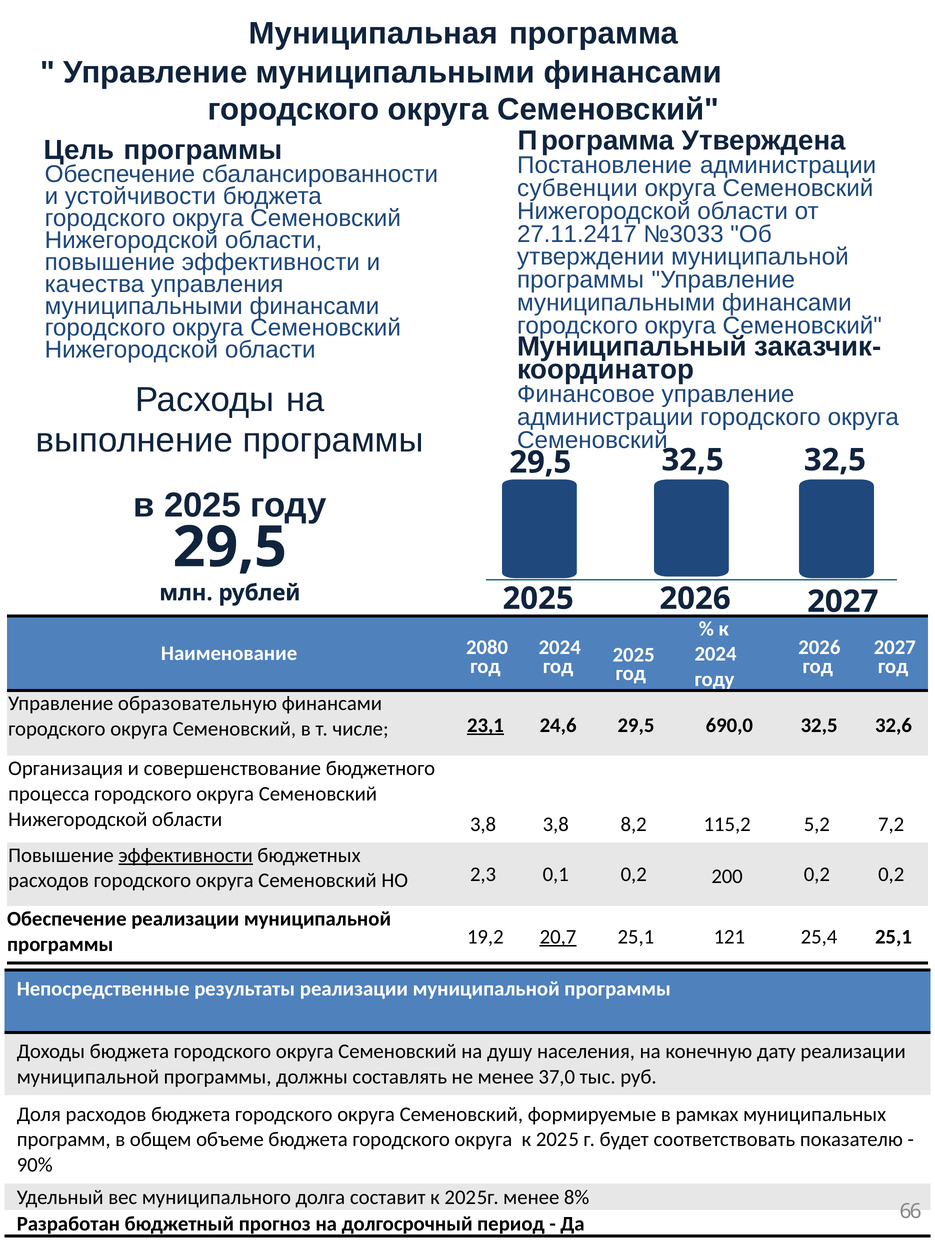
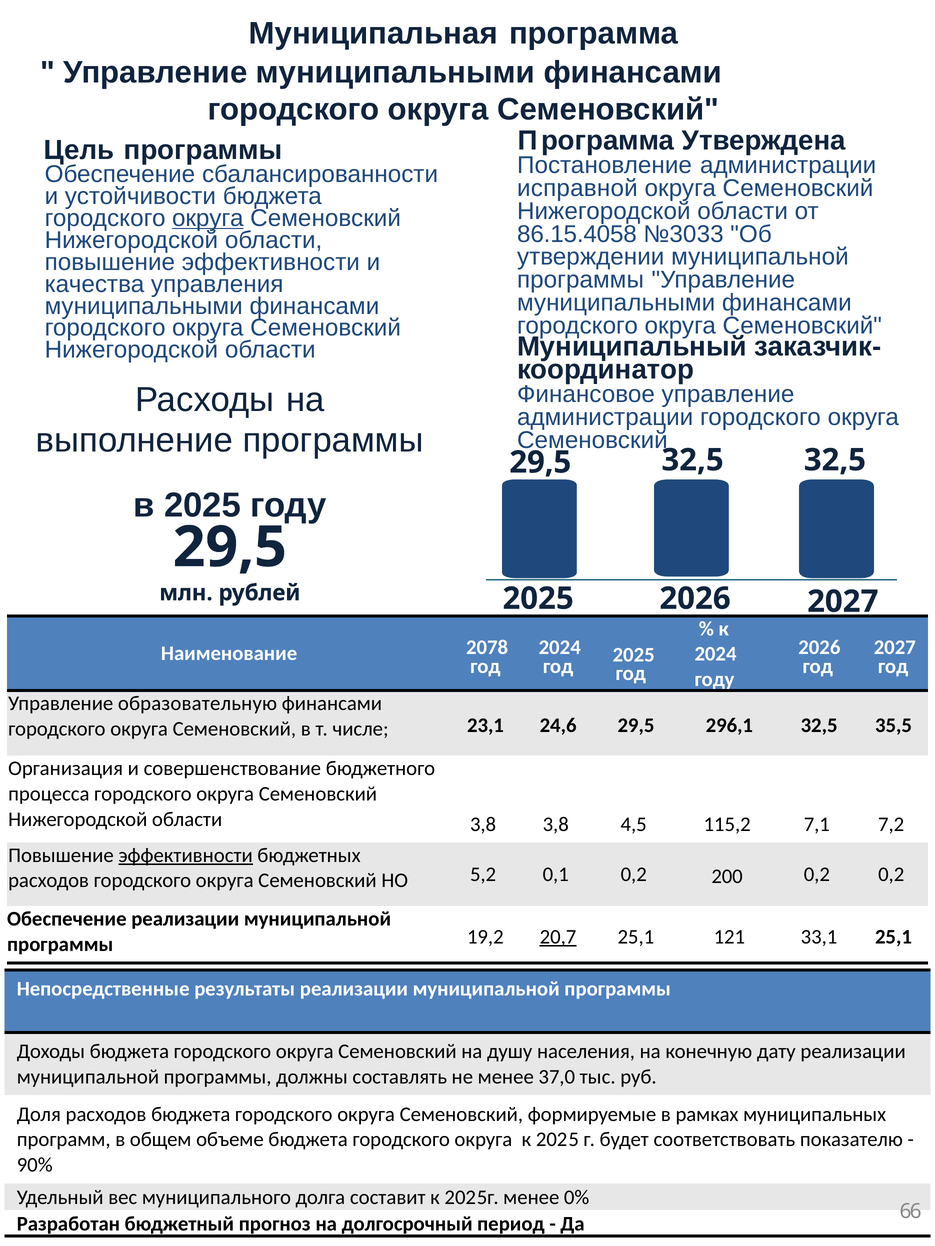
субвенции: субвенции -> исправной (577, 188)
округа underline: none -> present (208, 218)
27.11.2417: 27.11.2417 -> 86.15.4058 (577, 234)
2080: 2080 -> 2078 (487, 648)
23,1 underline: present -> none (485, 726)
690,0: 690,0 -> 296,1 (729, 726)
32,6: 32,6 -> 35,5 (893, 726)
8,2: 8,2 -> 4,5 (634, 825)
5,2: 5,2 -> 7,1 (817, 825)
2,3: 2,3 -> 5,2 (483, 875)
25,4: 25,4 -> 33,1 (819, 937)
8%: 8% -> 0% (577, 1198)
